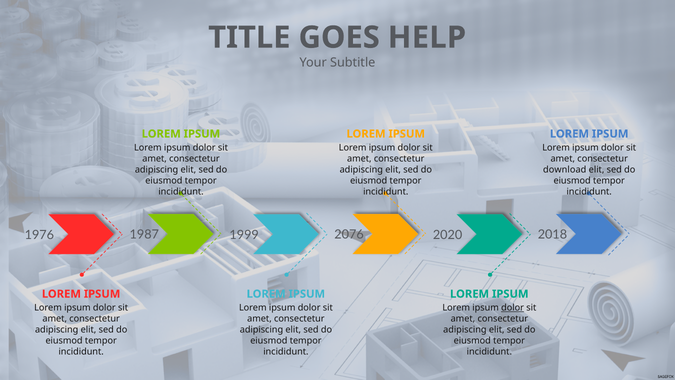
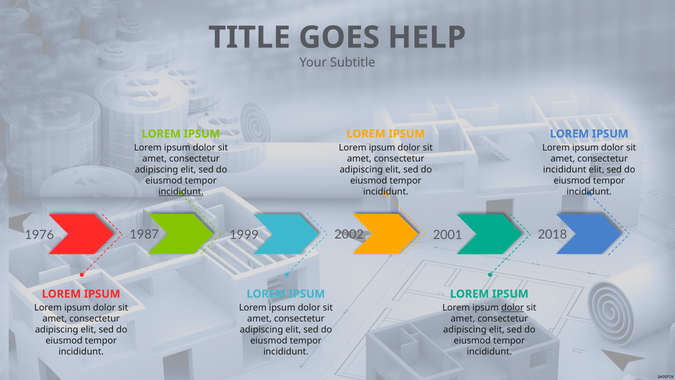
download: download -> incididunt (565, 170)
incididunt underline: none -> present (181, 191)
2076: 2076 -> 2002 (349, 234)
2020: 2020 -> 2001 (448, 235)
